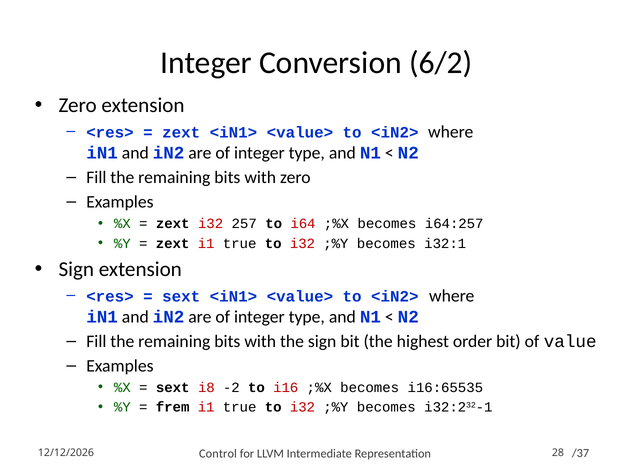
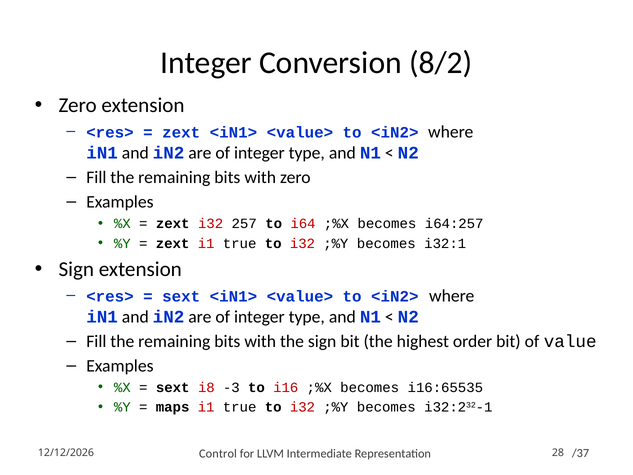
6/2: 6/2 -> 8/2 (441, 63)
-2: -2 -> -3 (231, 387)
frem: frem -> maps (173, 407)
